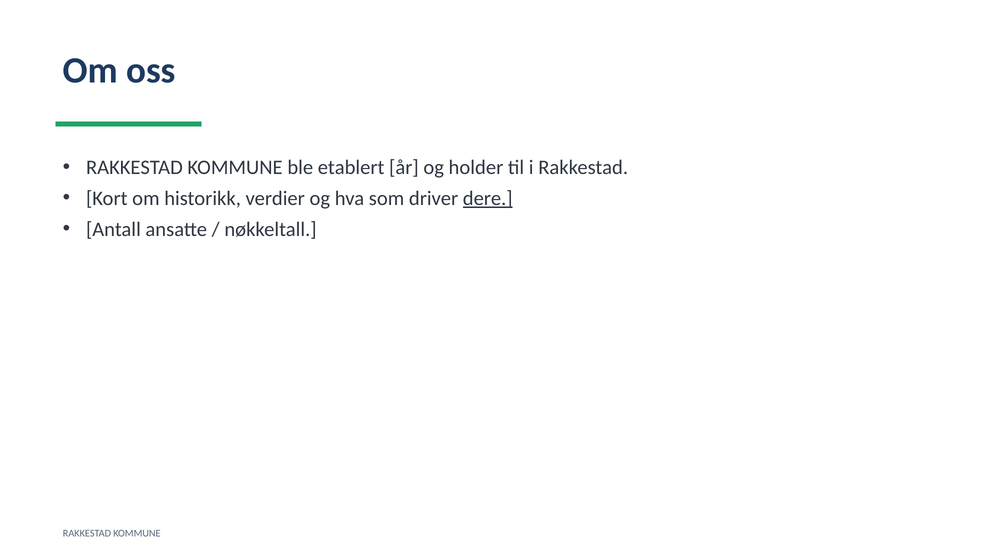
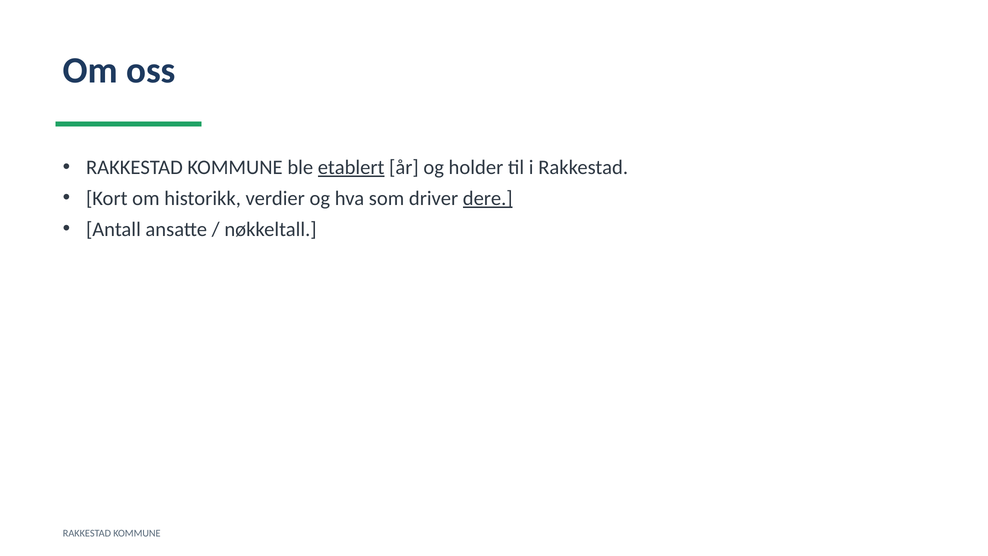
etablert underline: none -> present (351, 167)
